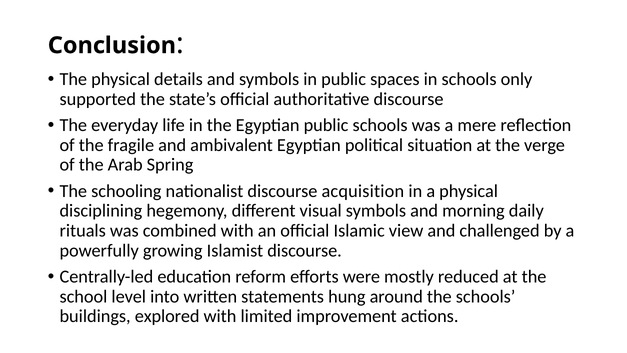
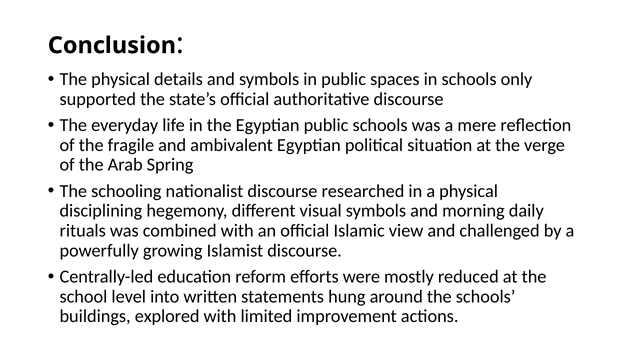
acquisition: acquisition -> researched (363, 191)
